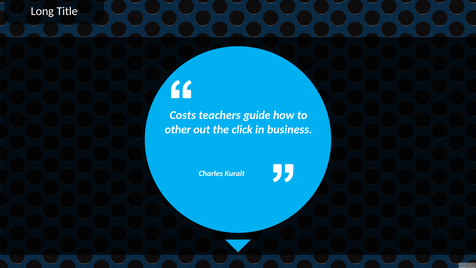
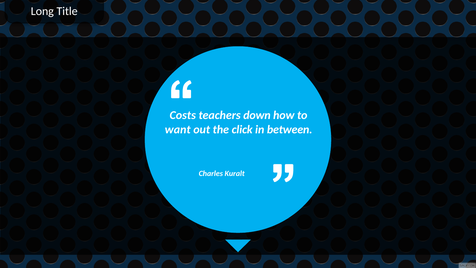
guide: guide -> down (257, 115)
other: other -> want (178, 129)
business: business -> between (290, 129)
